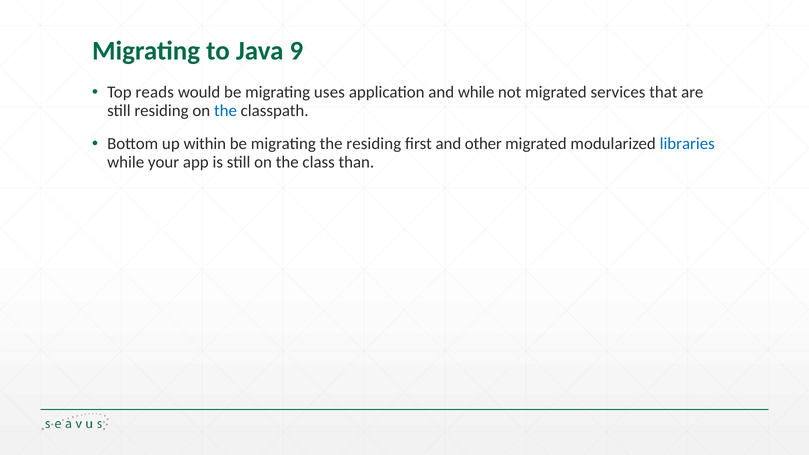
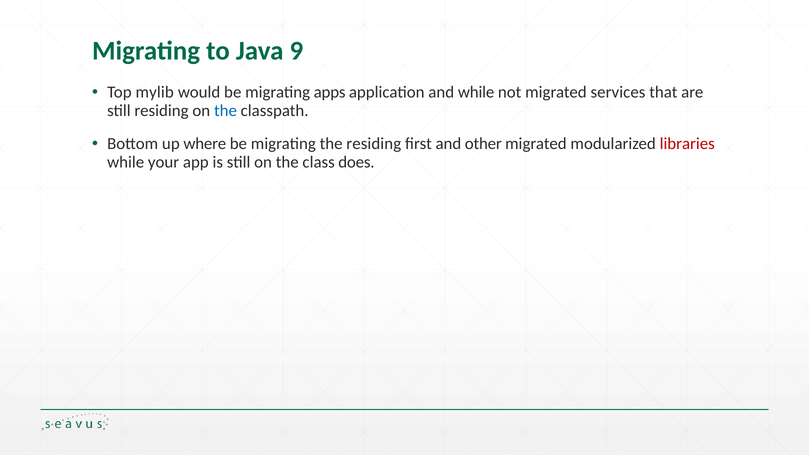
reads: reads -> mylib (155, 92)
uses: uses -> apps (330, 92)
within: within -> where (205, 144)
libraries colour: blue -> red (687, 144)
than: than -> does (356, 162)
